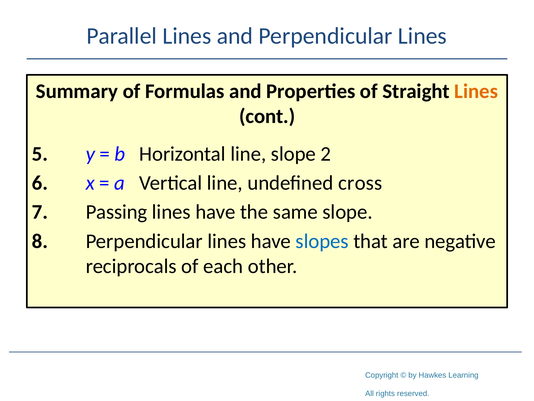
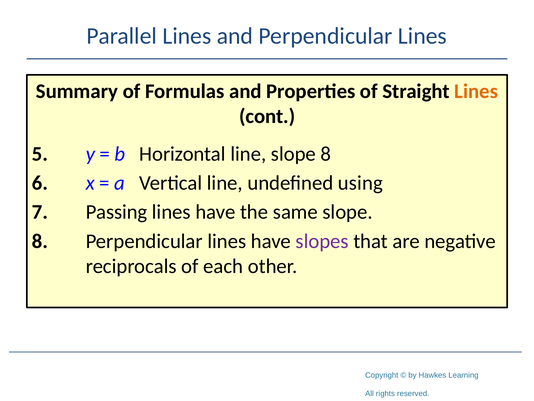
line slope 2: 2 -> 8 (326, 154)
cross: cross -> using (360, 183)
slopes colour: blue -> purple (322, 241)
